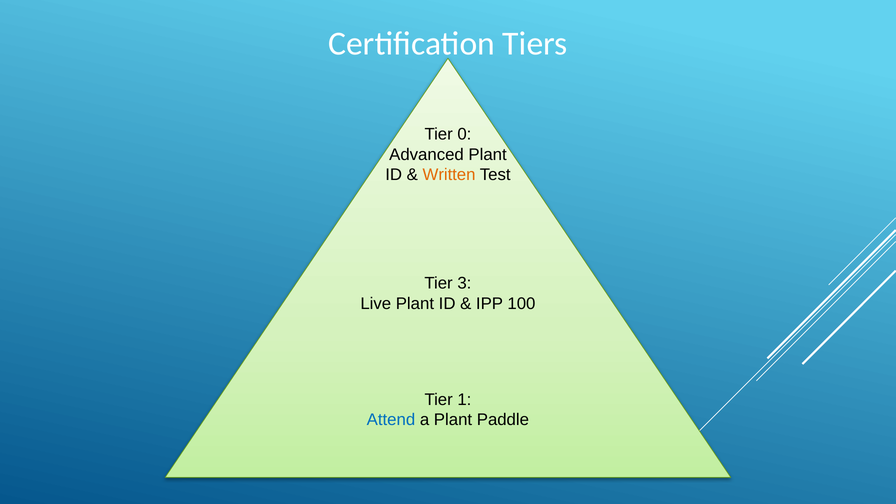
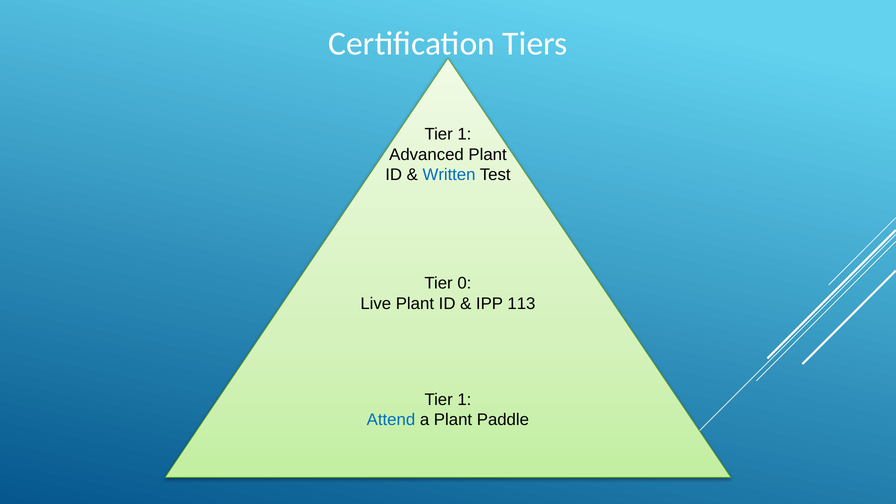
0: 0 -> 1 (464, 134)
Written colour: orange -> blue (449, 175)
3: 3 -> 0 (464, 283)
100: 100 -> 113 (521, 304)
